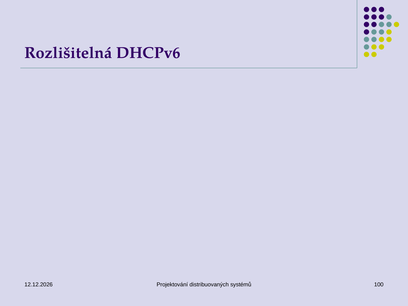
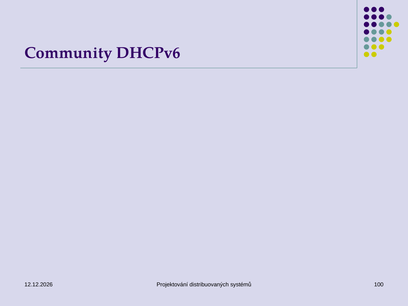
Rozlišitelná: Rozlišitelná -> Community (68, 53)
